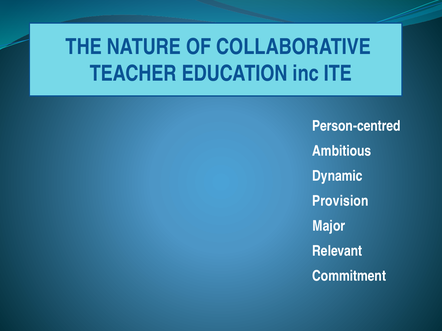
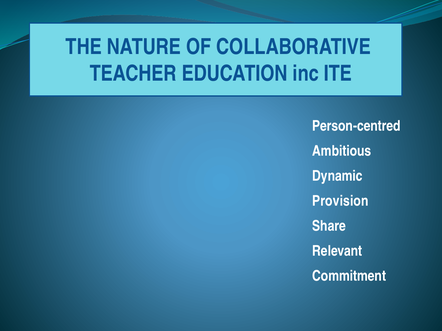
Major: Major -> Share (329, 226)
